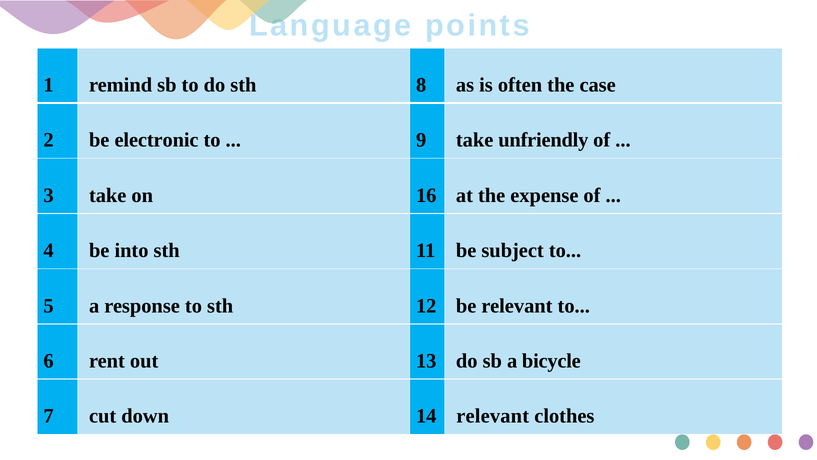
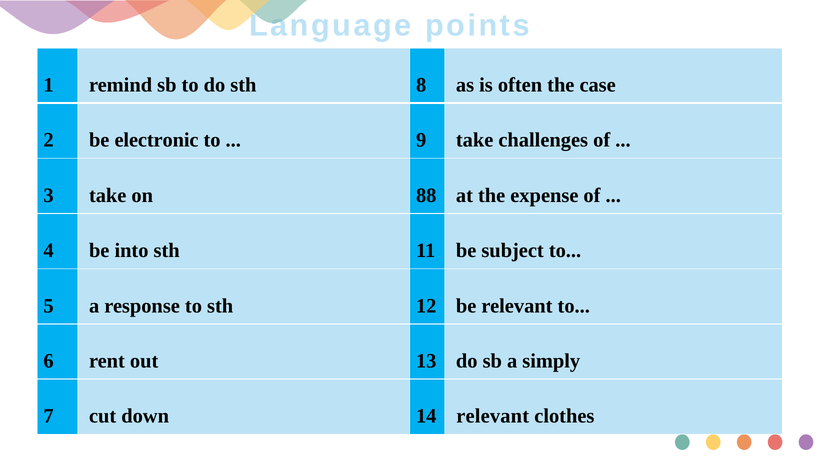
unfriendly: unfriendly -> challenges (543, 140)
16: 16 -> 88 (426, 195)
bicycle: bicycle -> simply (551, 361)
